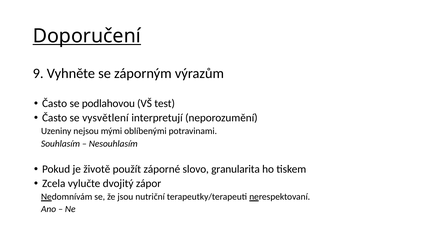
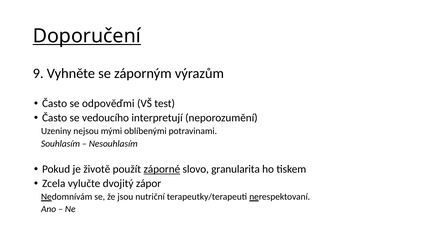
podlahovou: podlahovou -> odpověďmi (108, 104)
vysvětlení: vysvětlení -> vedoucího (105, 118)
záporné underline: none -> present (162, 169)
